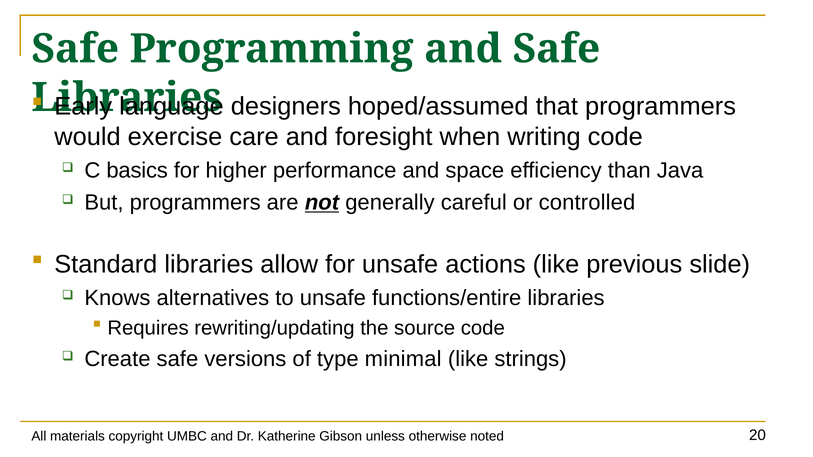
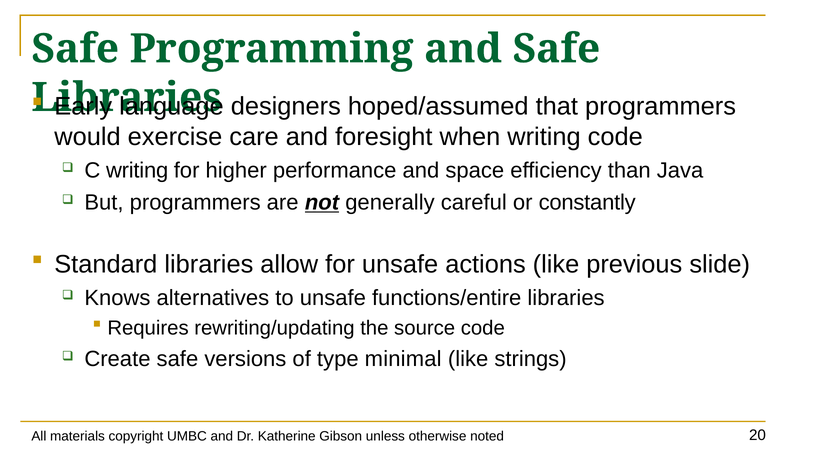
C basics: basics -> writing (137, 171)
controlled: controlled -> constantly (587, 203)
